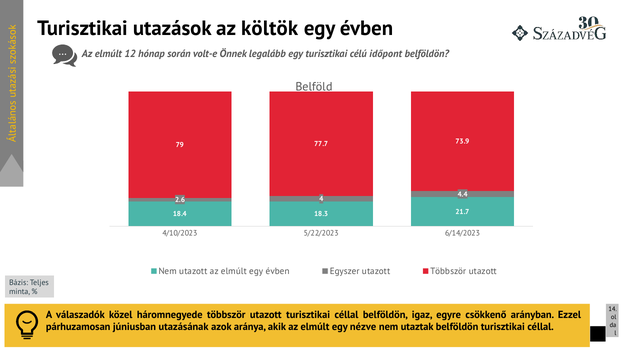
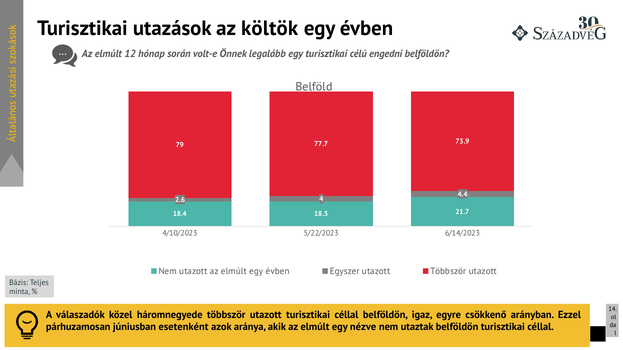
időpont: időpont -> engedni (386, 54)
utazásának: utazásának -> esetenként (184, 327)
